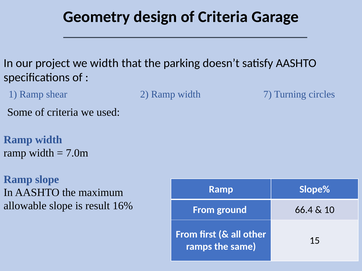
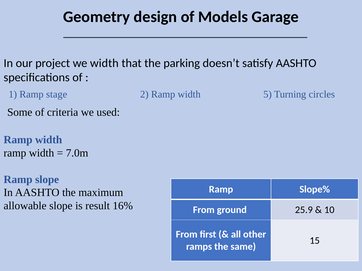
design of Criteria: Criteria -> Models (223, 17)
shear: shear -> stage (57, 94)
7: 7 -> 5 (268, 94)
66.4: 66.4 -> 25.9 (304, 210)
